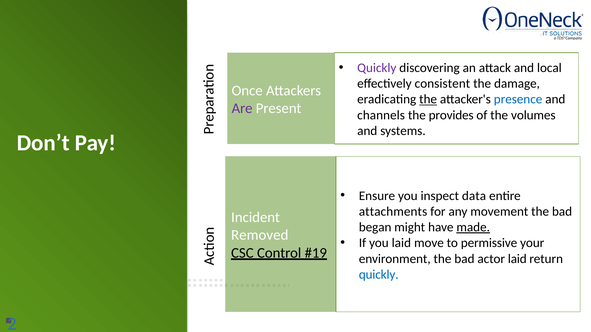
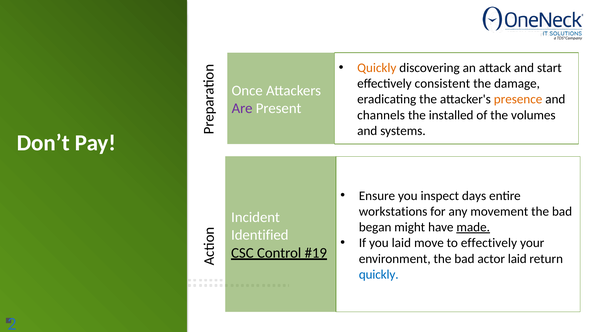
Quickly colour: purple -> orange (377, 68)
local: local -> start (549, 68)
the underline: present -> none (428, 99)
presence colour: blue -> orange (518, 99)
provides: provides -> installed (451, 115)
data: data -> days (474, 196)
attachments: attachments -> workstations (393, 212)
Removed: Removed -> Identified (260, 235)
to permissive: permissive -> effectively (489, 243)
